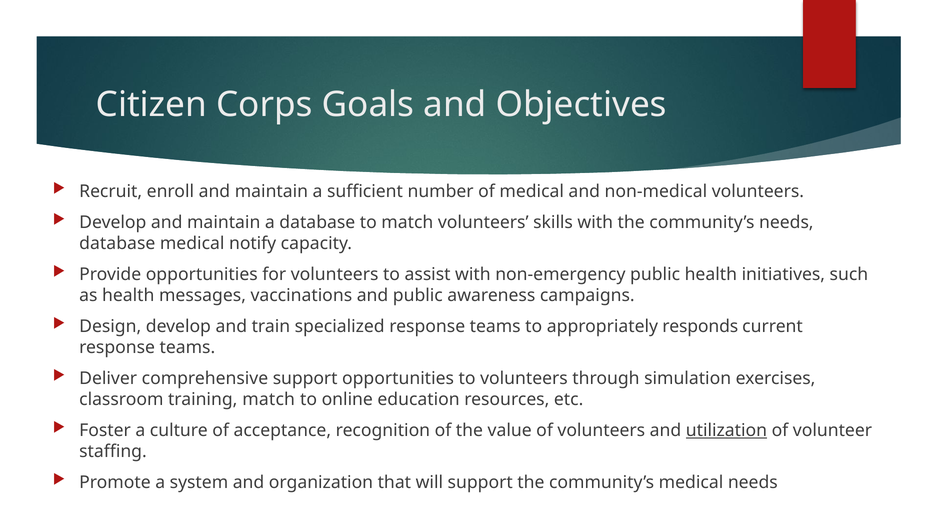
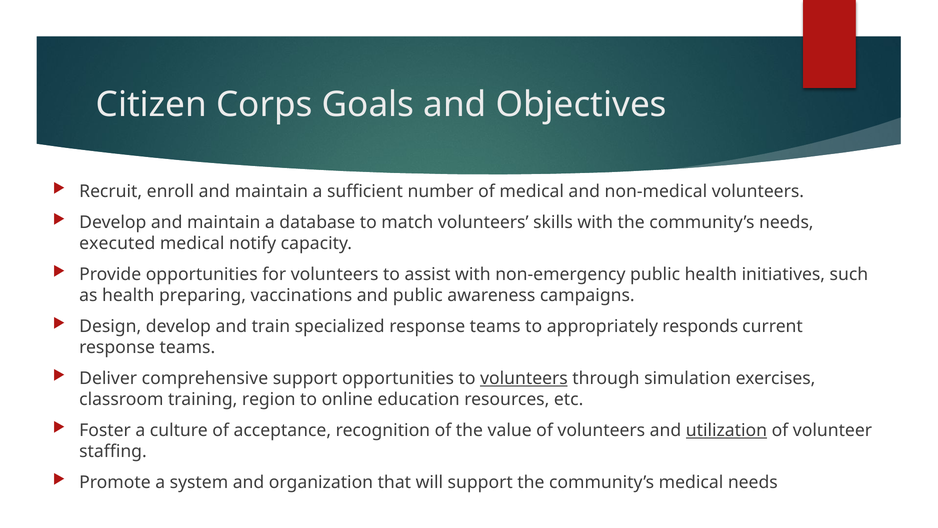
database: database -> executed (117, 243)
messages: messages -> preparing (202, 295)
volunteers underline: none -> present (524, 378)
training match: match -> region (269, 399)
